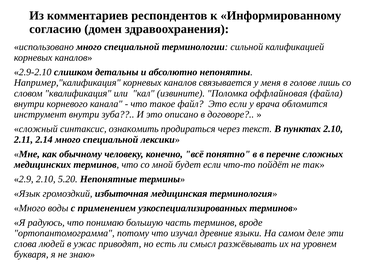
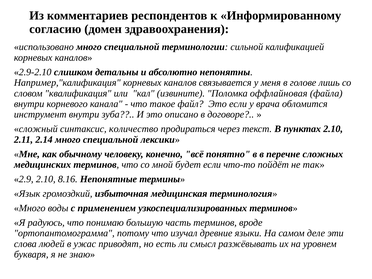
ознакомить: ознакомить -> количество (134, 129)
5.20: 5.20 -> 8.16 (68, 179)
